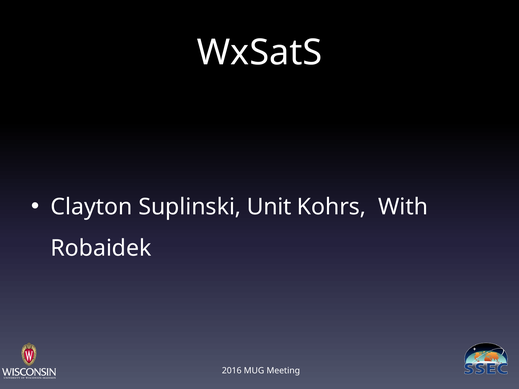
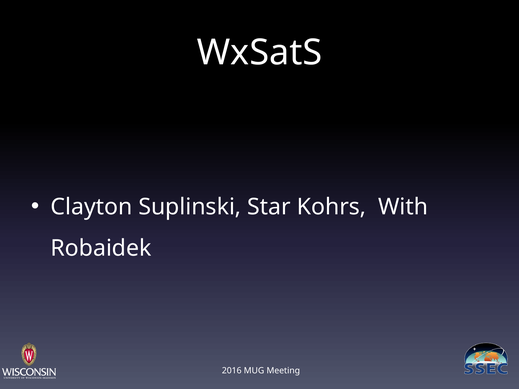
Unit: Unit -> Star (269, 207)
